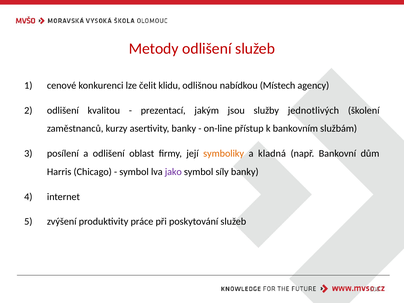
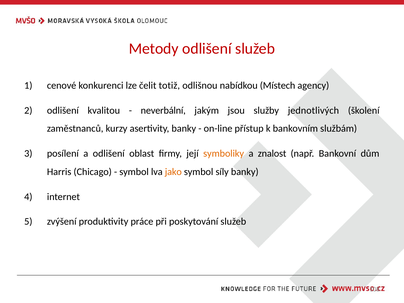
klidu: klidu -> totiž (169, 86)
prezentací: prezentací -> neverbální (163, 110)
kladná: kladná -> znalost (272, 154)
jako colour: purple -> orange (173, 172)
